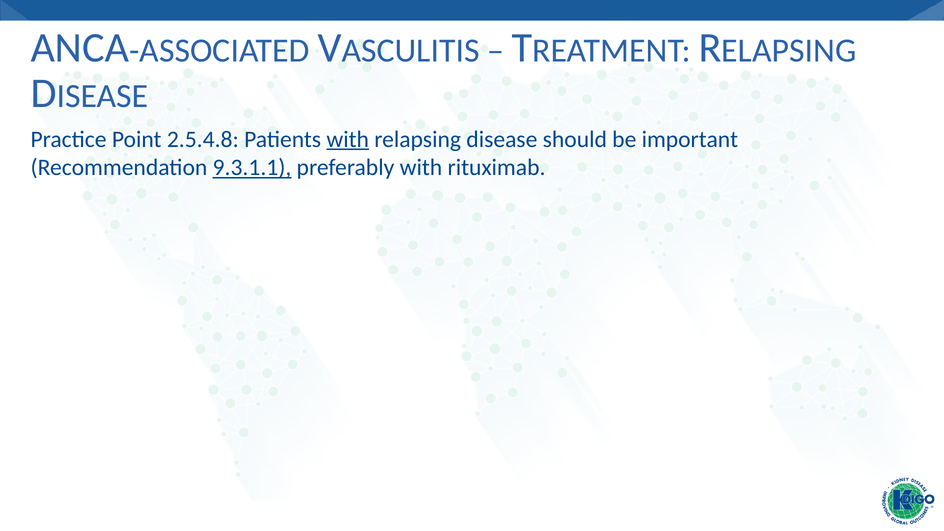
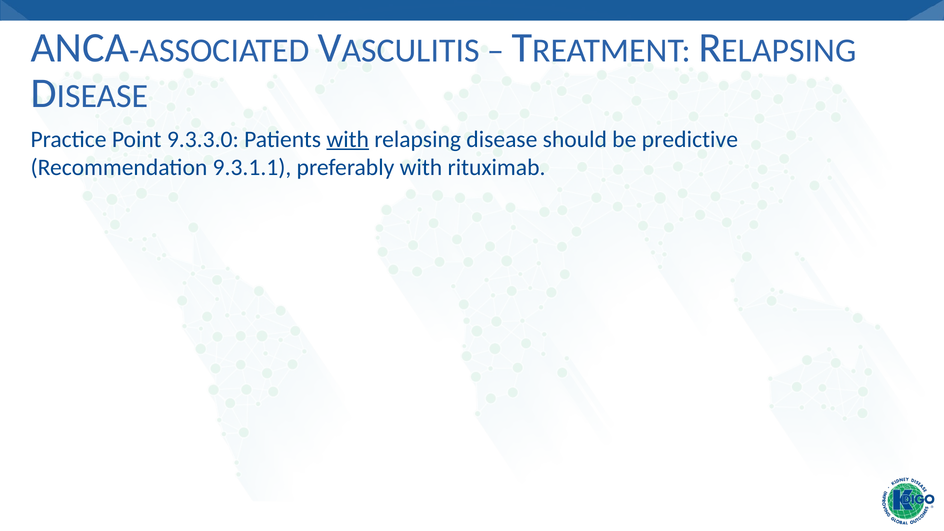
2.5.4.8: 2.5.4.8 -> 9.3.3.0 (203, 139)
important: important -> predictive (690, 139)
9.3.1.1 underline: present -> none (252, 168)
